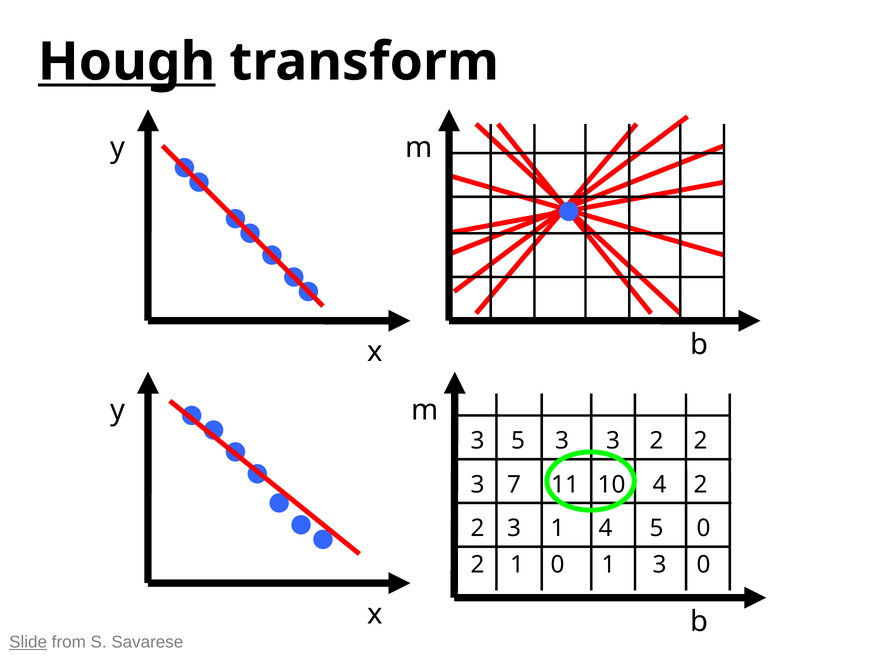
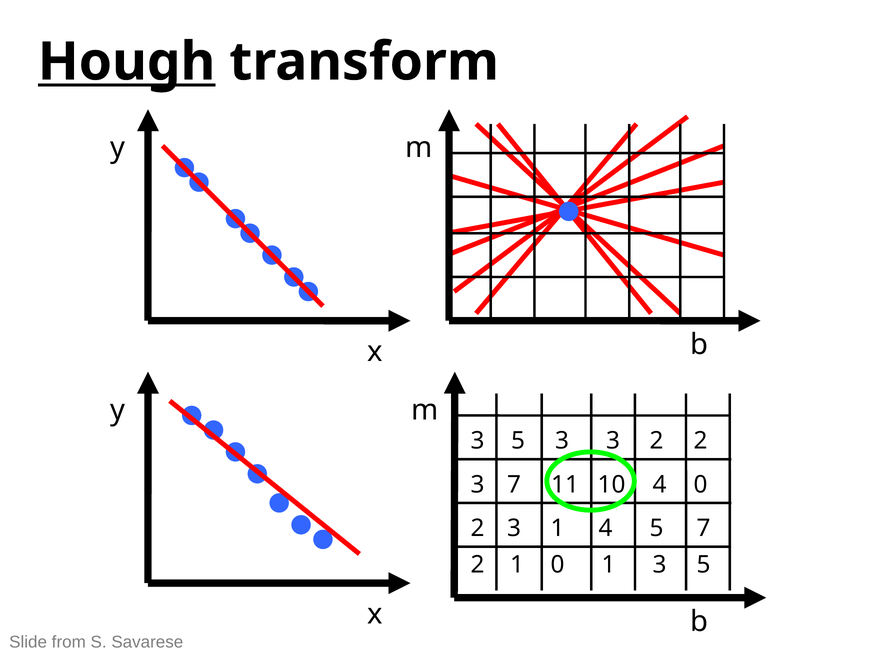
4 2: 2 -> 0 (701, 485)
5 0: 0 -> 7 (704, 528)
1 3 0: 0 -> 5 (704, 565)
Slide underline: present -> none (28, 643)
